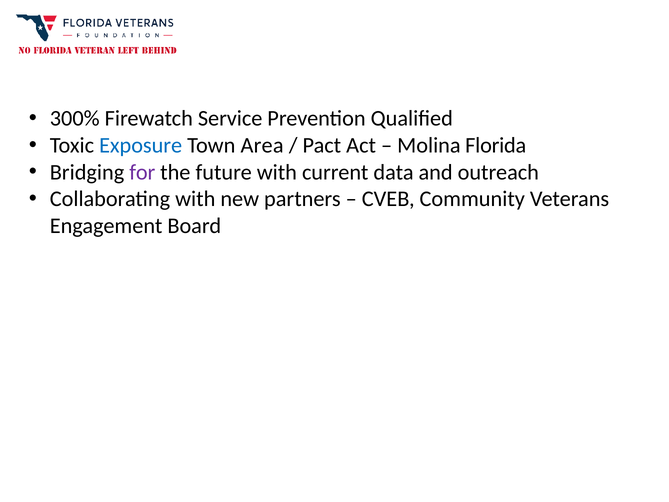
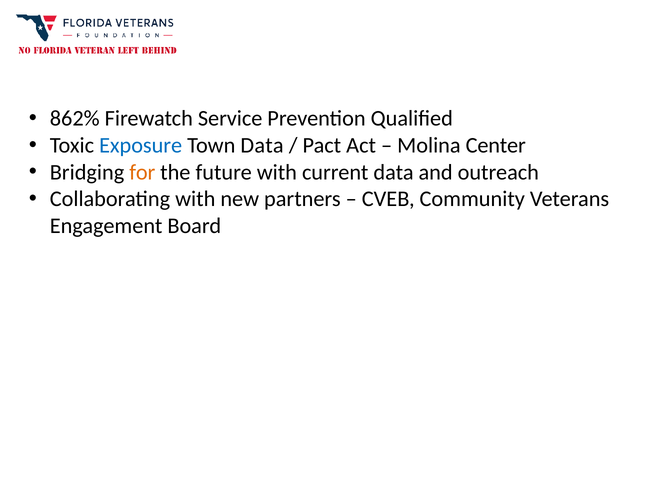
300%: 300% -> 862% (75, 119)
Town Area: Area -> Data (262, 145)
Florida: Florida -> Center (496, 145)
for colour: purple -> orange (142, 172)
